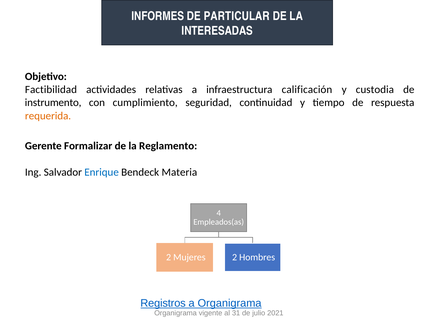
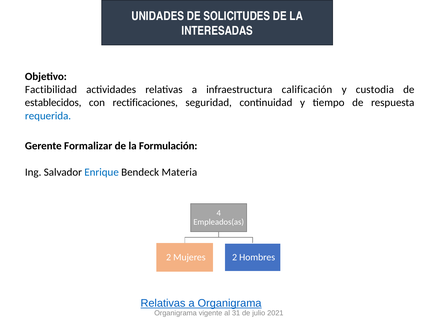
INFORMES: INFORMES -> UNIDADES (158, 16)
PARTICULAR: PARTICULAR -> SOLICITUDES (237, 16)
instrumento: instrumento -> establecidos (53, 103)
cumplimiento: cumplimiento -> rectificaciones (145, 103)
requerida colour: orange -> blue (48, 116)
Reglamento: Reglamento -> Formulación (168, 146)
Registros: Registros -> Relativas (163, 304)
